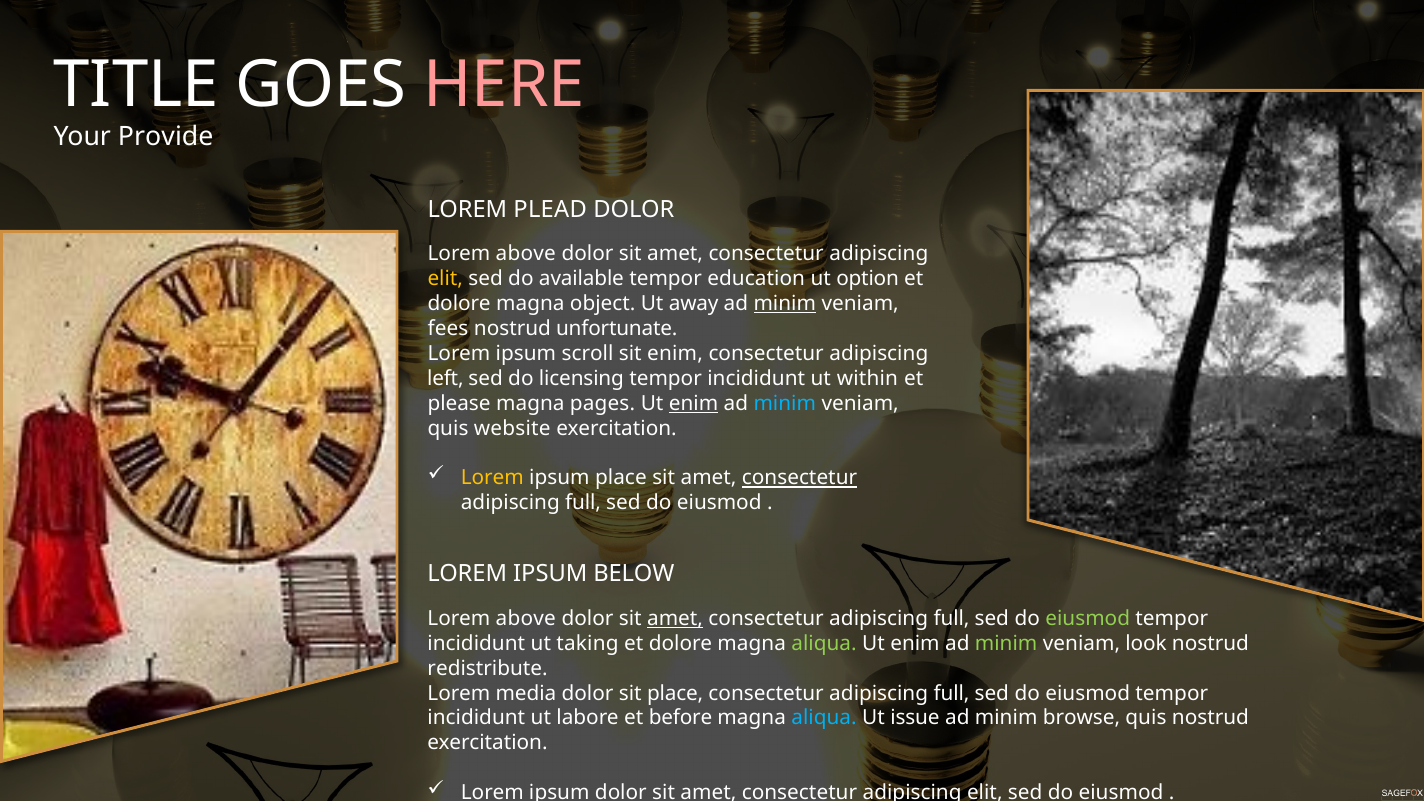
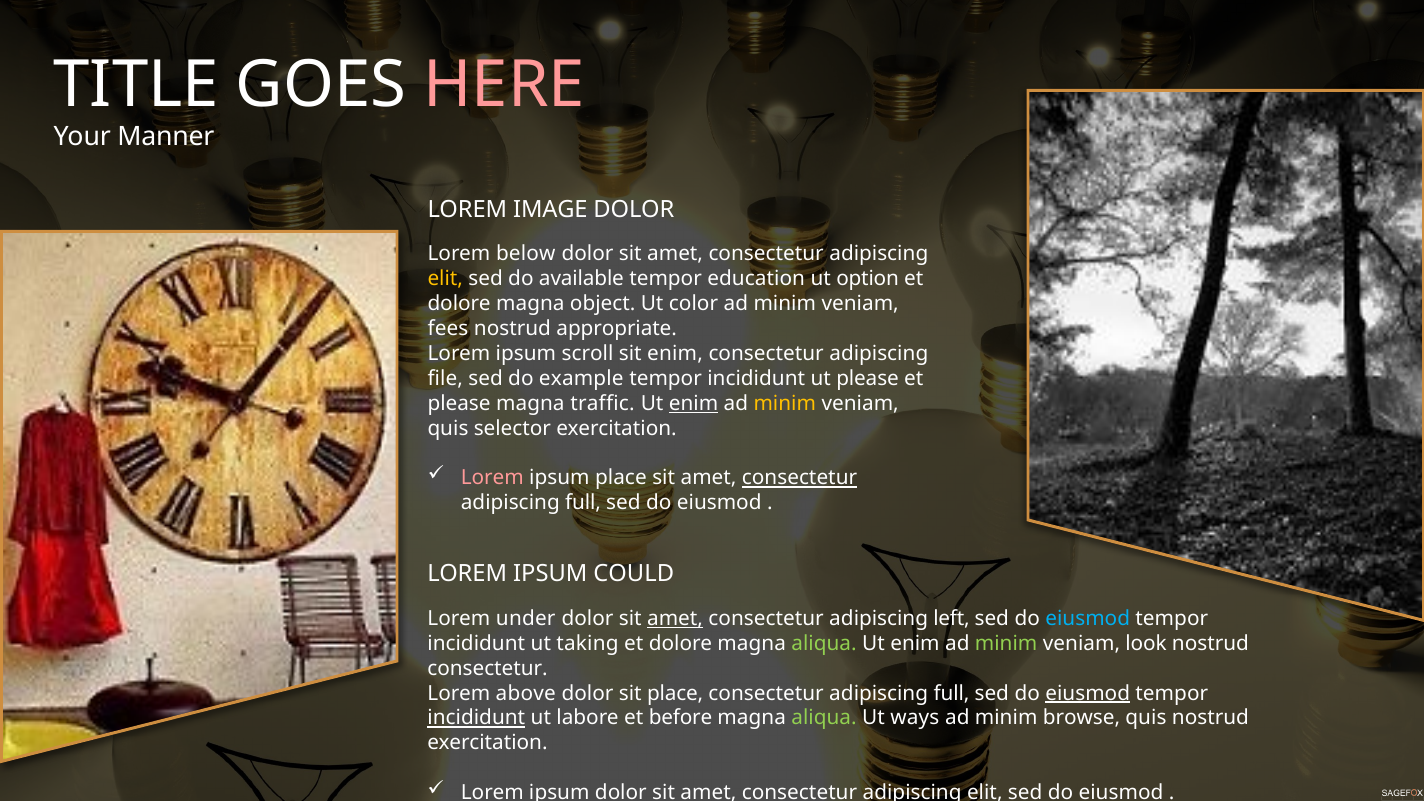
Provide: Provide -> Manner (166, 137)
PLEAD: PLEAD -> IMAGE (550, 209)
above: above -> below (526, 254)
away: away -> color (693, 303)
minim underline: present -> none (785, 303)
unfortunate: unfortunate -> appropriate (617, 328)
left: left -> file (445, 378)
licensing: licensing -> example (581, 378)
ut within: within -> please (868, 378)
pages: pages -> traffic (603, 403)
minim colour: light blue -> yellow (785, 403)
website: website -> selector (512, 428)
Lorem colour: yellow -> pink (492, 478)
BELOW: BELOW -> COULD (634, 574)
above: above -> under (526, 618)
full: full -> left (952, 618)
eiusmod colour: light green -> light blue (1088, 618)
redistribute: redistribute -> consectetur (488, 668)
media: media -> above (526, 693)
eiusmod underline: none -> present (1088, 693)
incididunt underline: none -> present (476, 718)
aliqua colour: light blue -> light green (824, 718)
issue: issue -> ways (915, 718)
